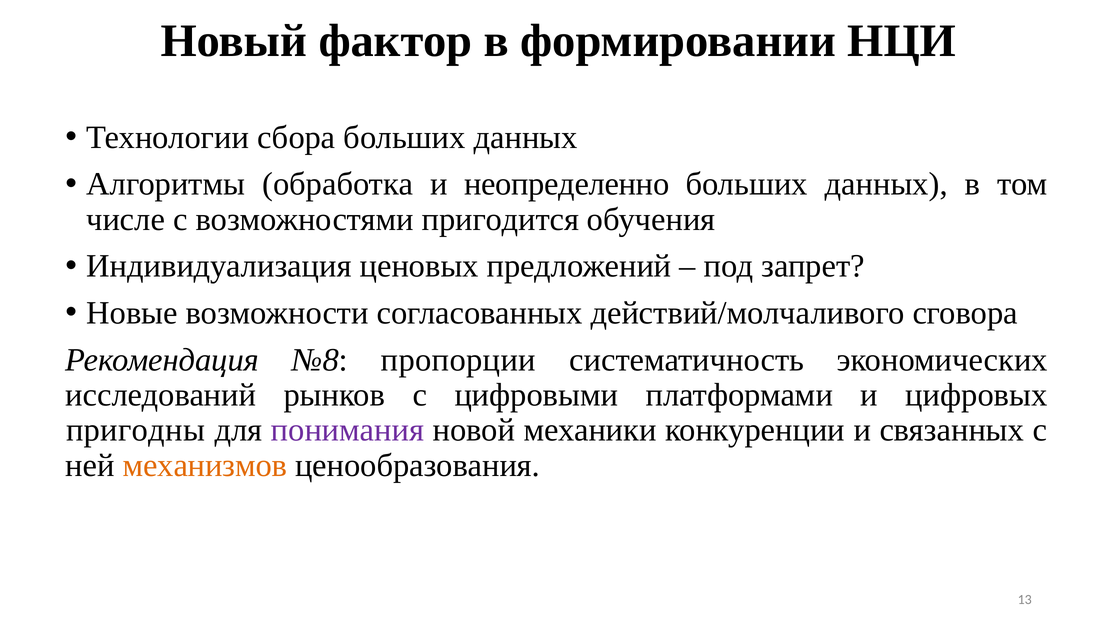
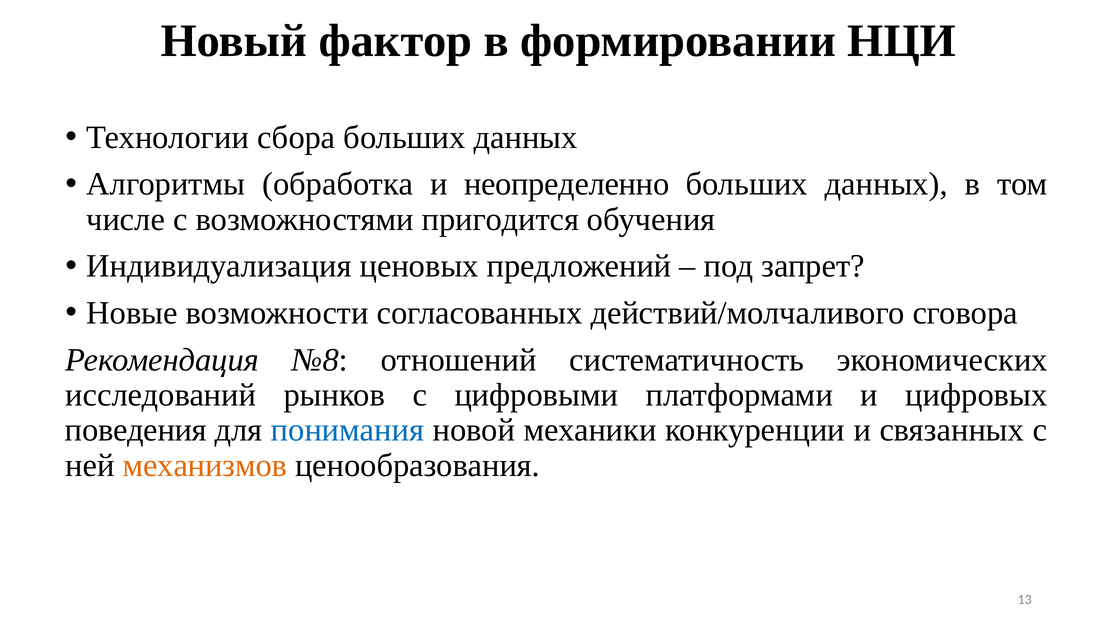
пропорции: пропорции -> отношений (459, 360)
пригодны: пригодны -> поведения (136, 430)
понимания colour: purple -> blue (347, 430)
